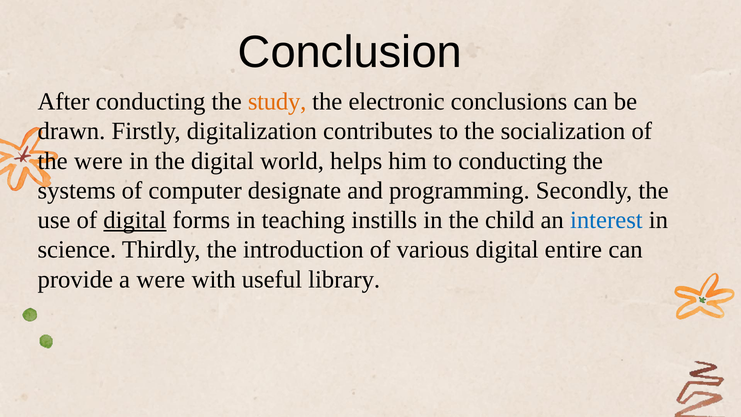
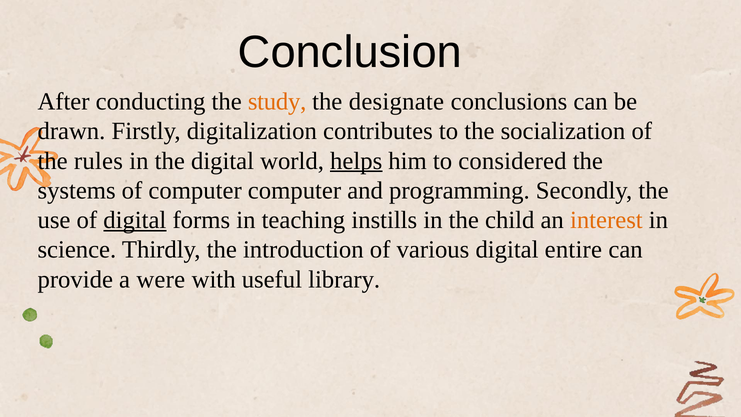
electronic: electronic -> designate (396, 102)
the were: were -> rules (98, 161)
helps underline: none -> present (356, 161)
to conducting: conducting -> considered (512, 161)
computer designate: designate -> computer (295, 190)
interest colour: blue -> orange (606, 220)
